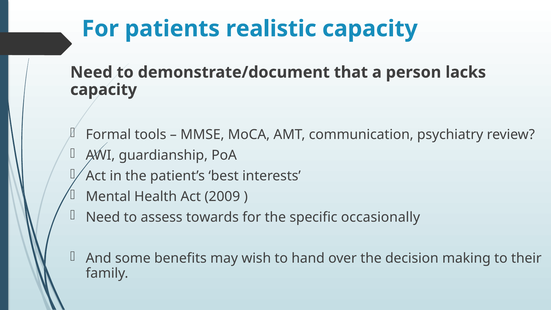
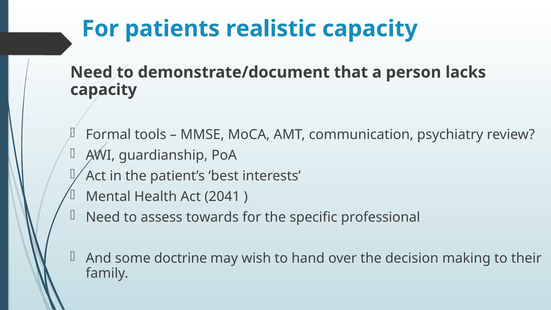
2009: 2009 -> 2041 (222, 196)
occasionally: occasionally -> professional (381, 217)
benefits: benefits -> doctrine (181, 258)
